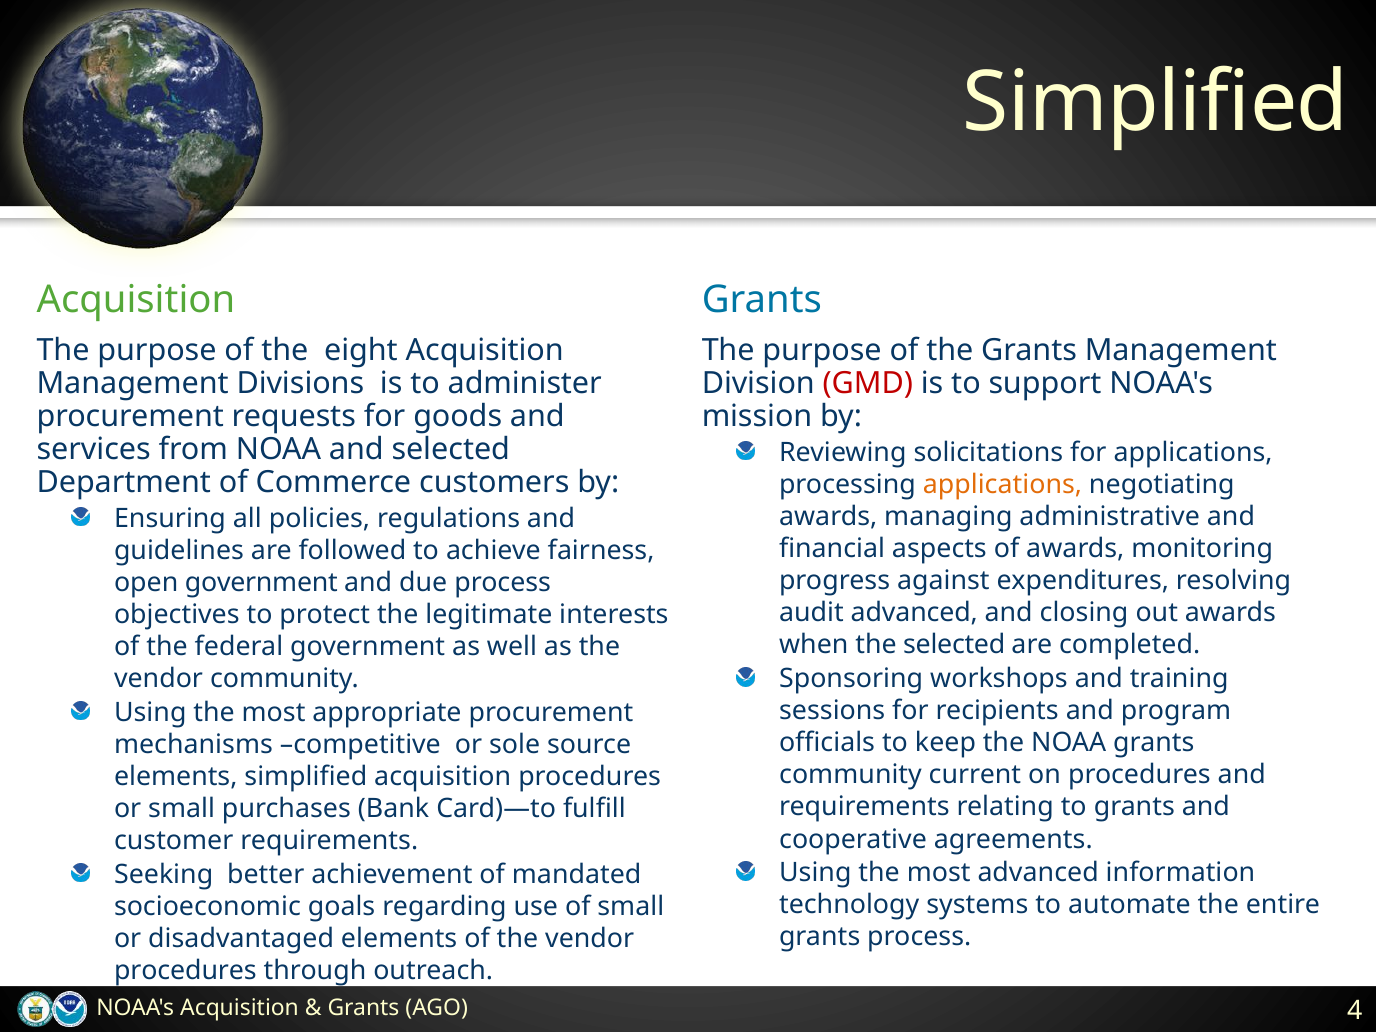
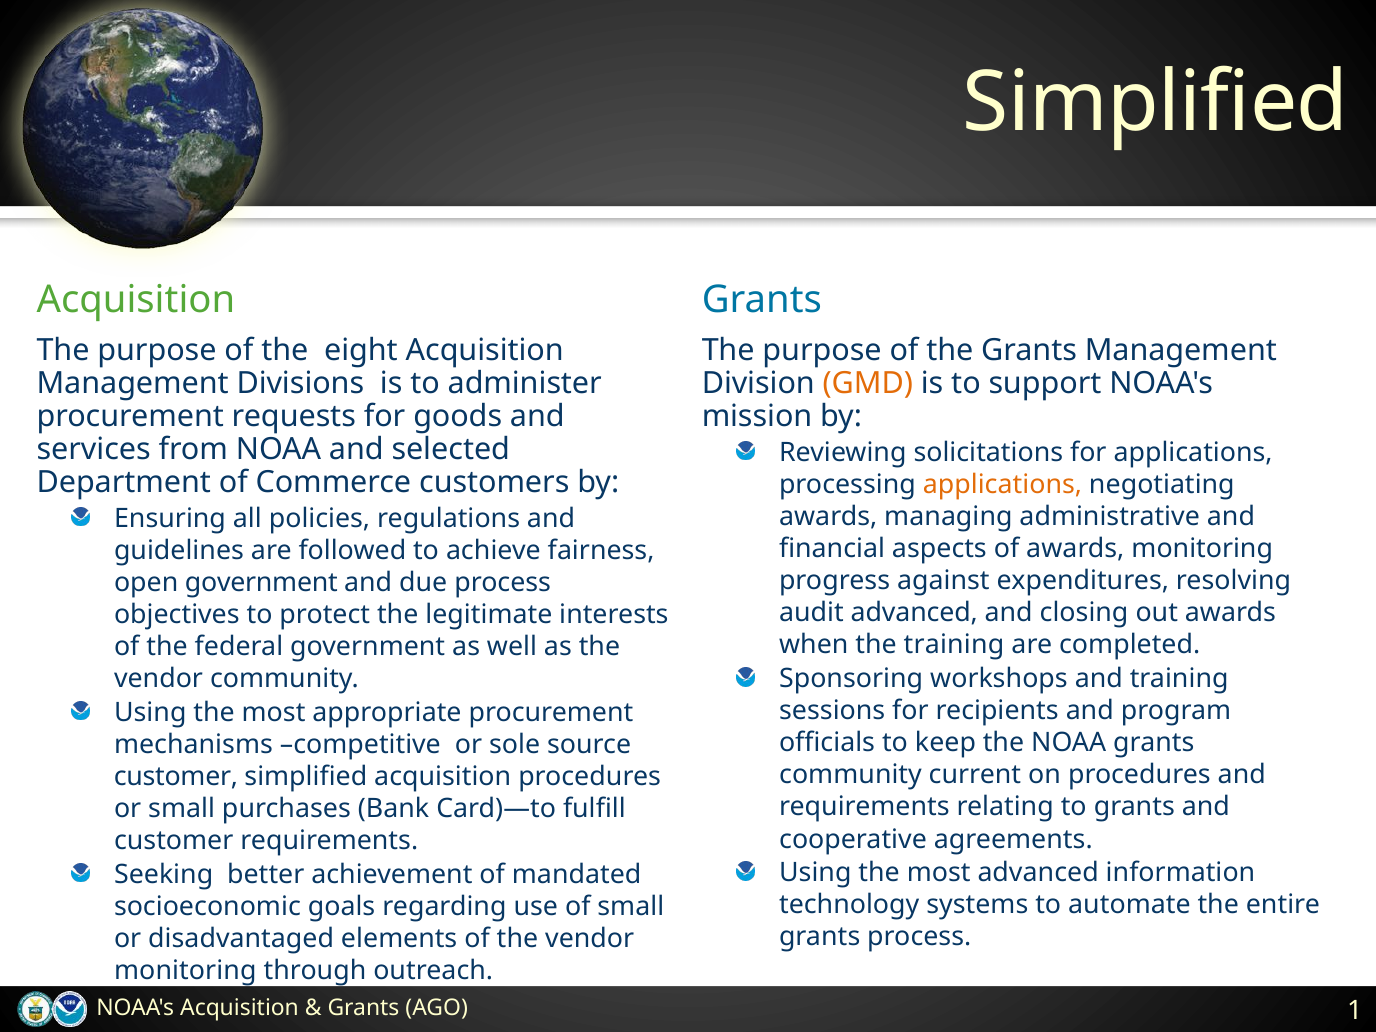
GMD colour: red -> orange (868, 383)
the selected: selected -> training (954, 645)
elements: elements -> customer (176, 777)
procedures: procedures -> monitoring (185, 971)
4: 4 -> 1 (1355, 1011)
